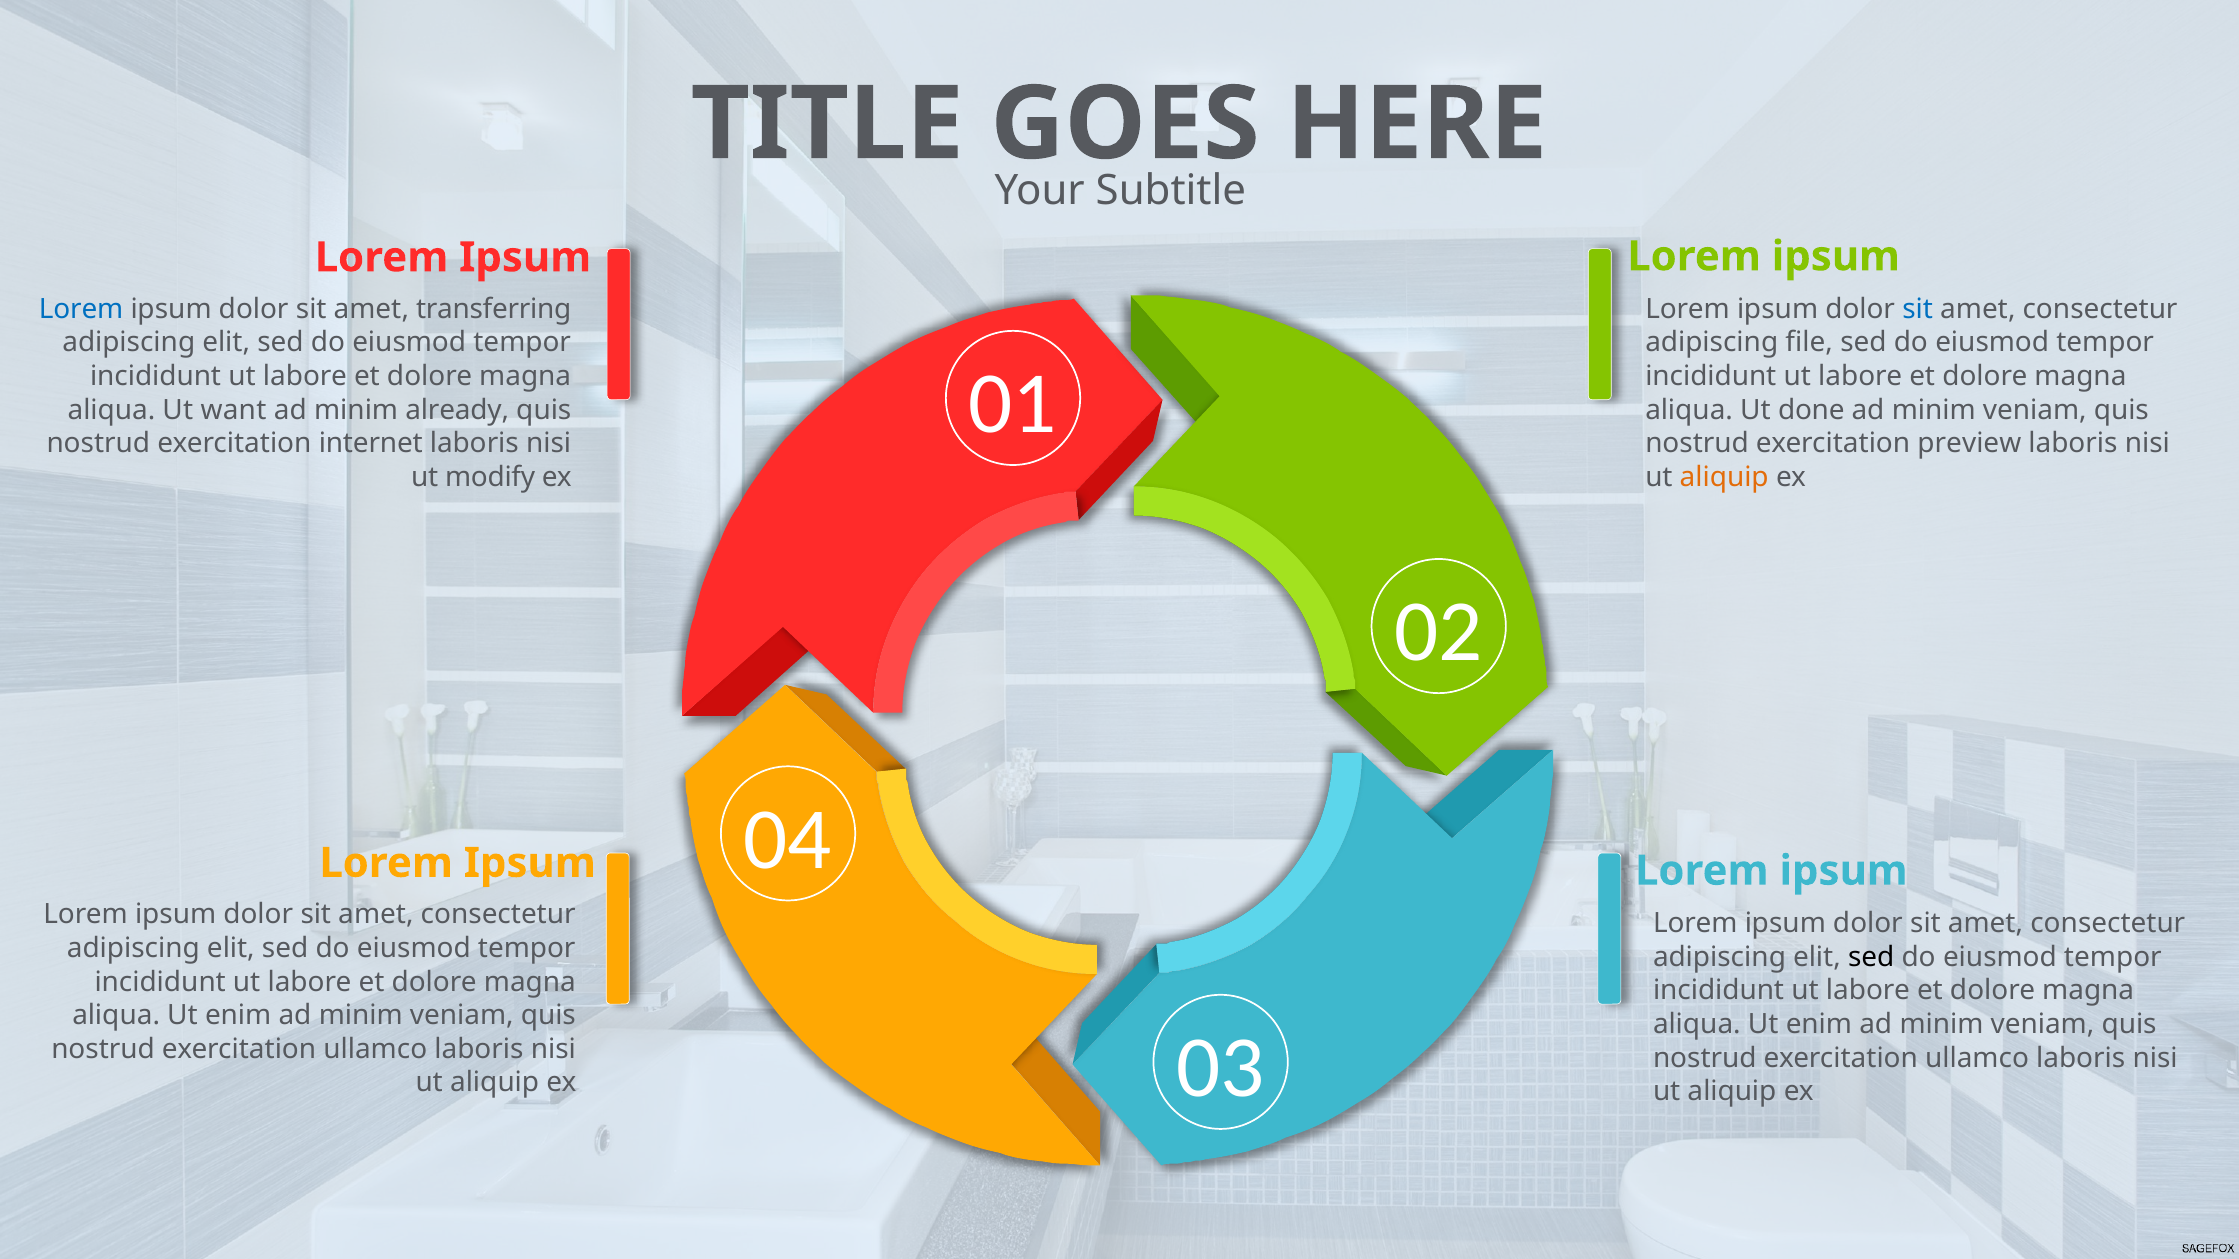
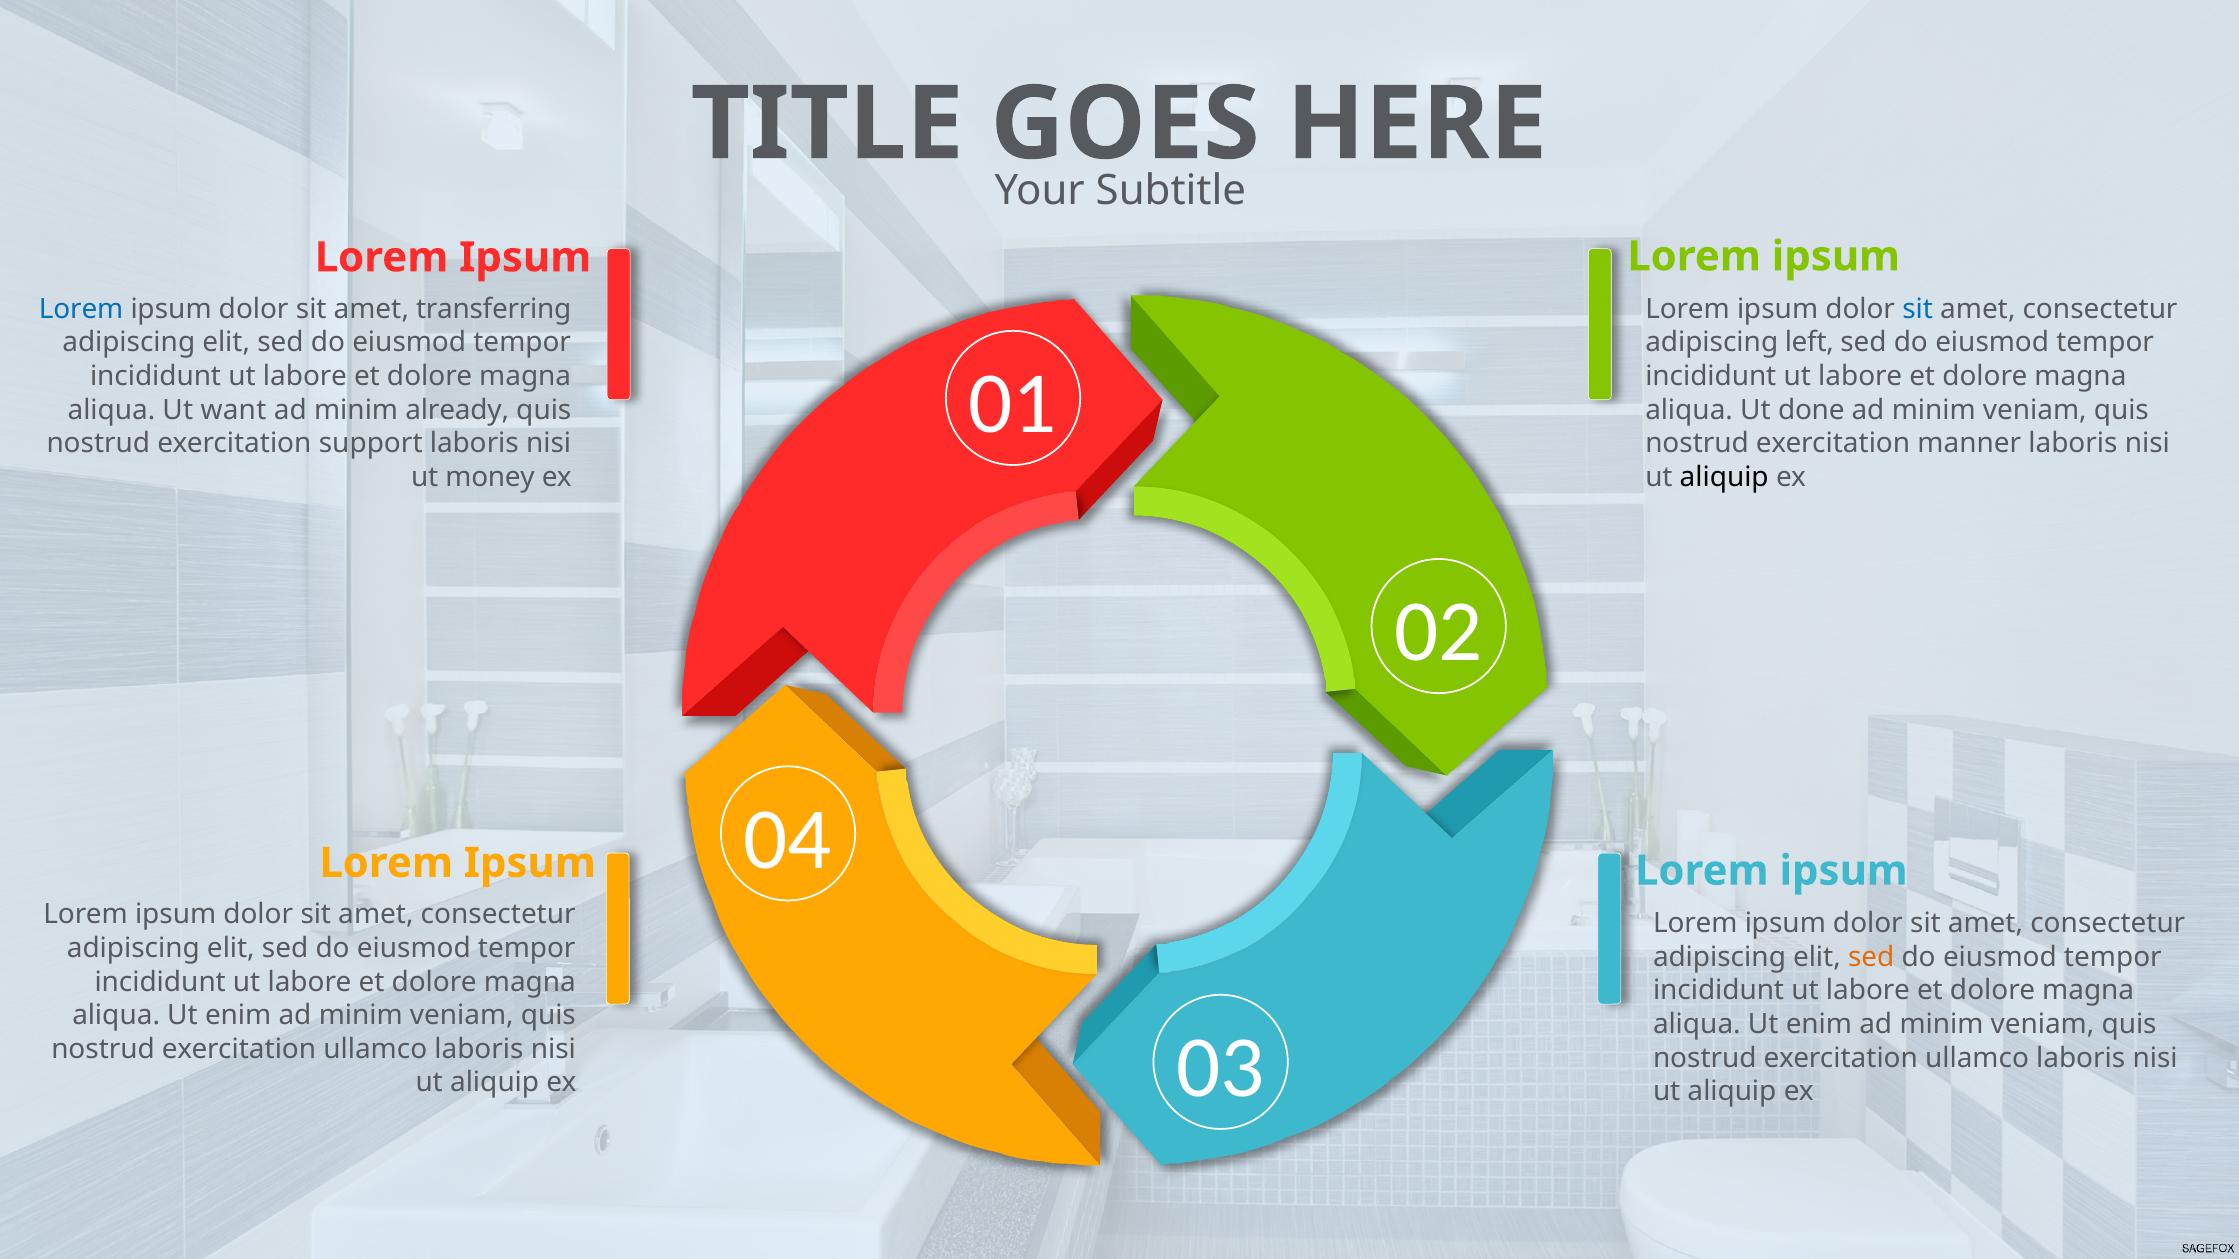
file: file -> left (1809, 343)
internet: internet -> support (371, 444)
preview: preview -> manner (1969, 444)
modify: modify -> money (490, 477)
aliquip colour: orange -> black (1724, 477)
sed colour: black -> orange (1871, 957)
